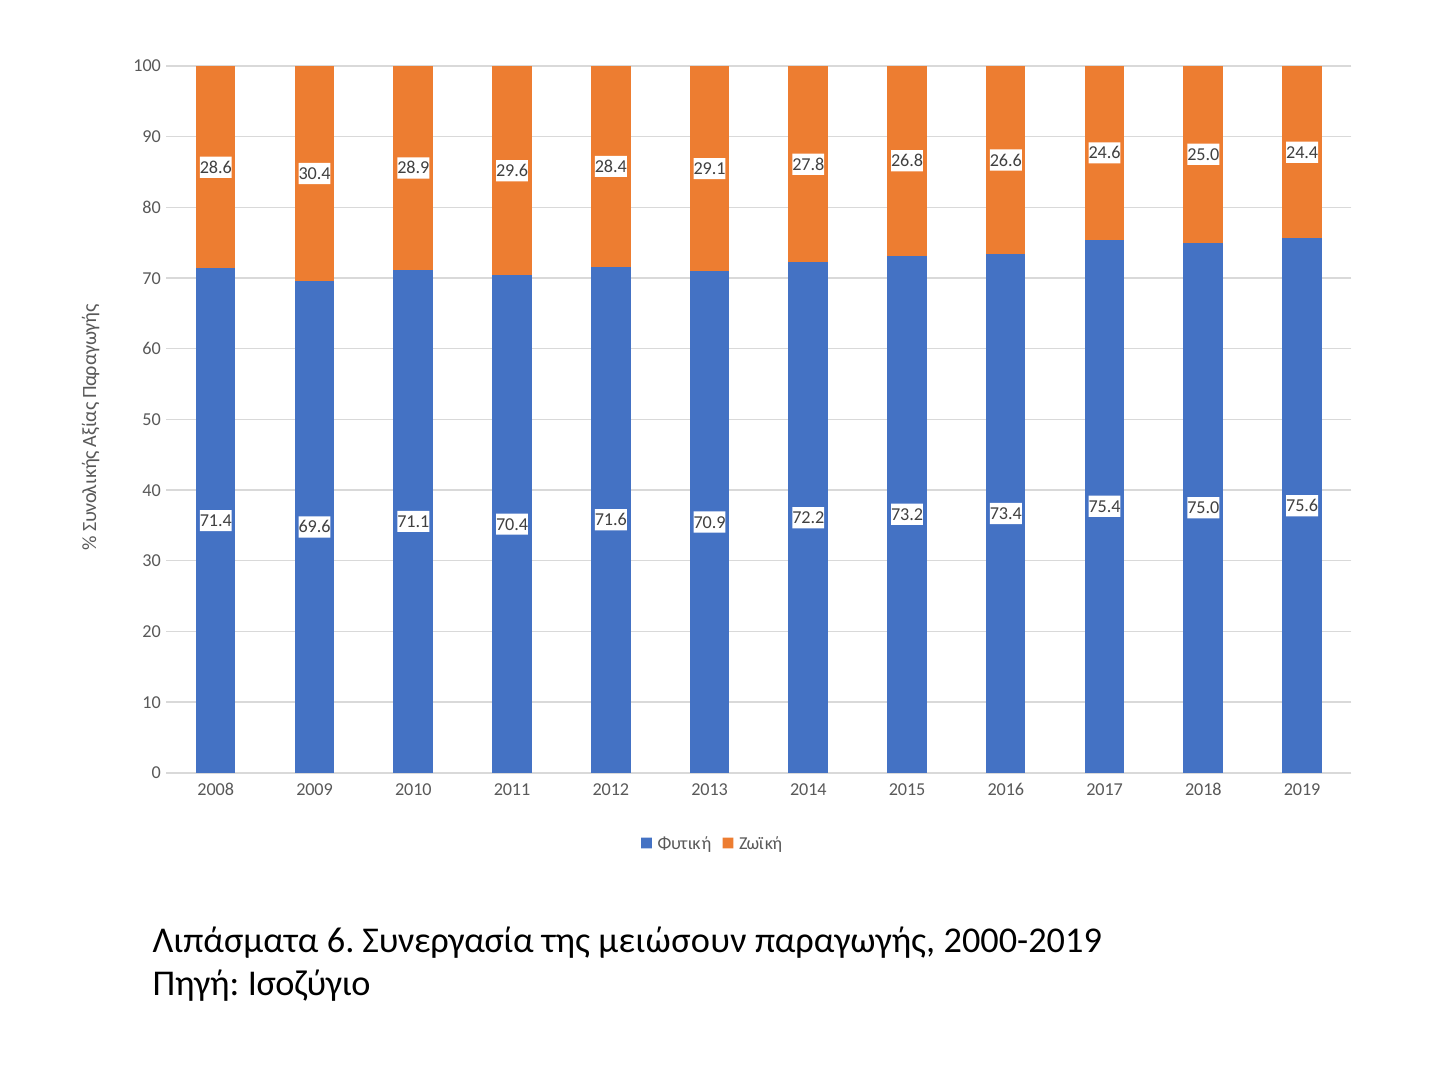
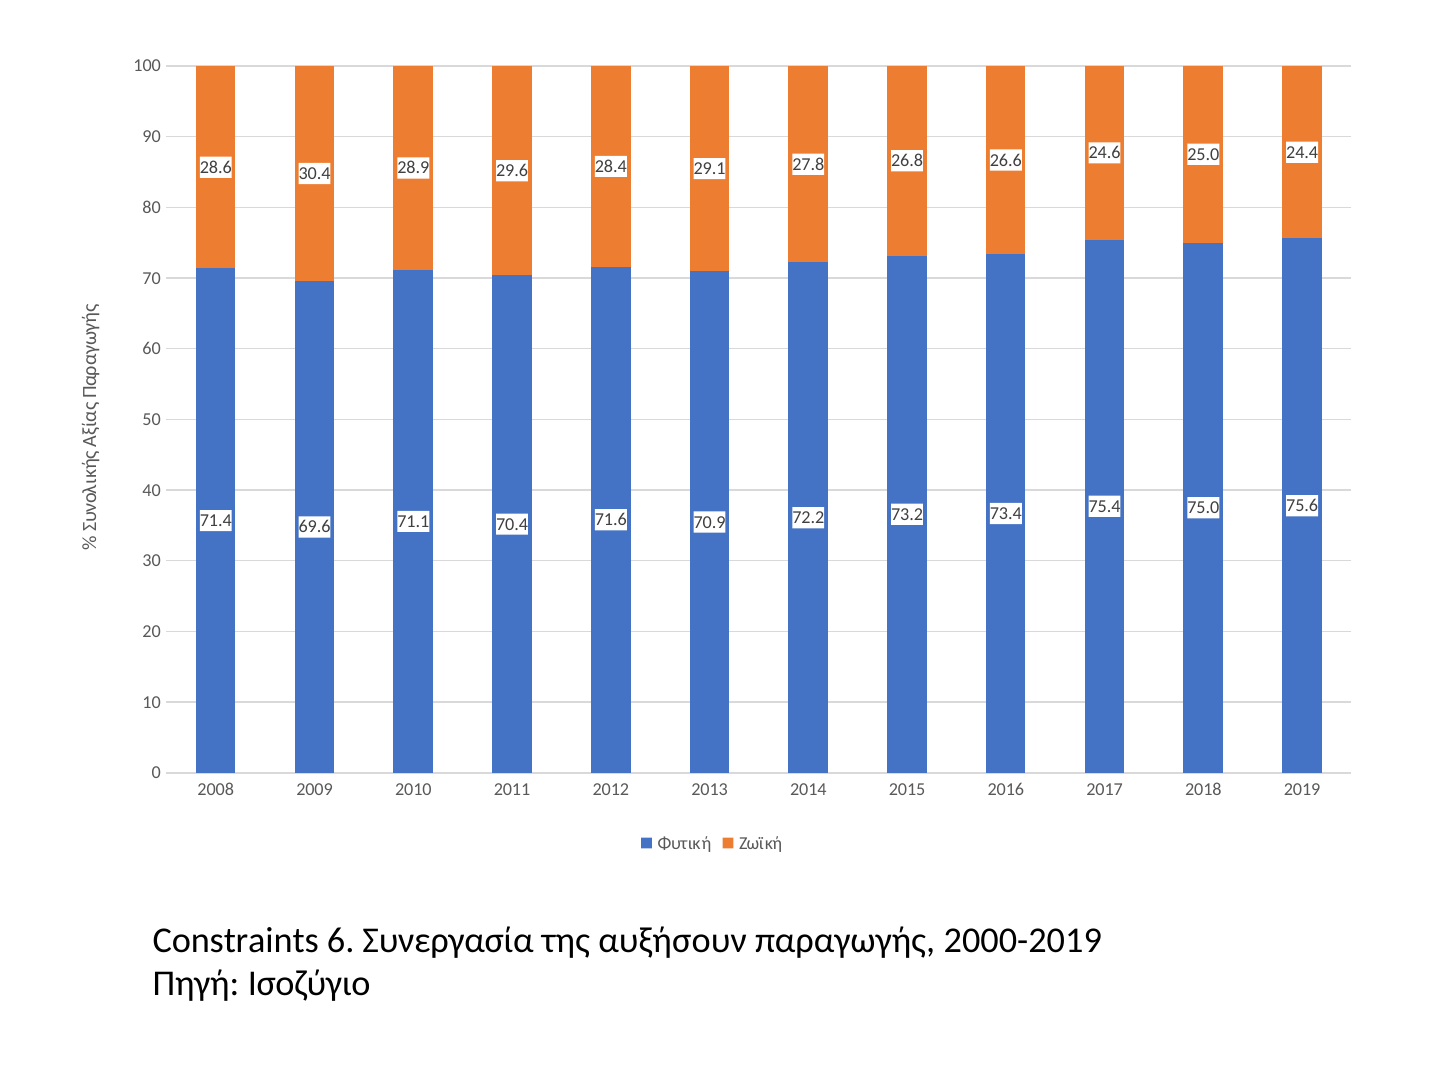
Λιπάσματα: Λιπάσματα -> Constraints (236, 940)
μειώσουν: μειώσουν -> αυξήσουν (673, 940)
